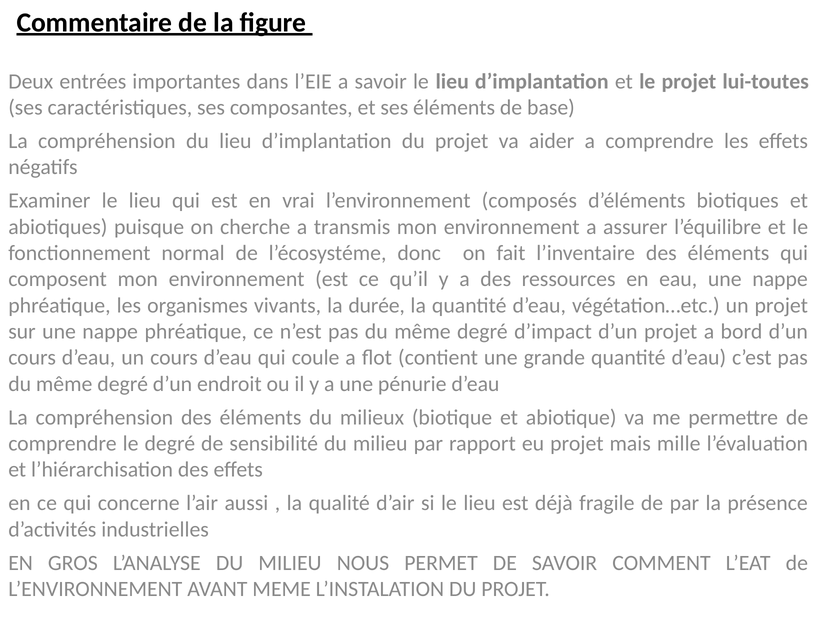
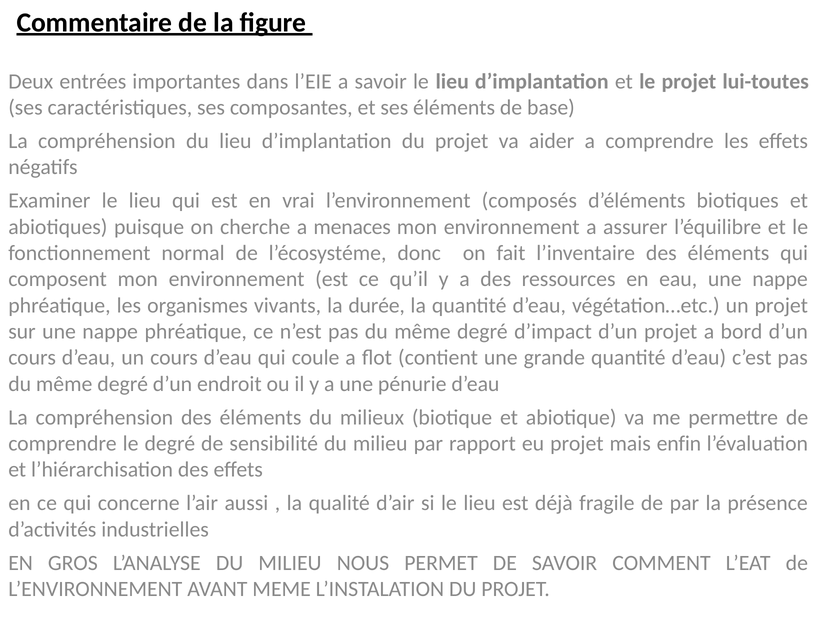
transmis: transmis -> menaces (352, 227)
mille: mille -> enfin (679, 444)
